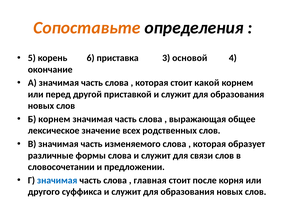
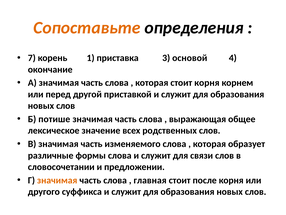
5: 5 -> 7 (32, 58)
6: 6 -> 1 (91, 58)
стоит какой: какой -> корня (207, 83)
Б корнем: корнем -> потише (54, 119)
значимая colour: blue -> orange (57, 180)
